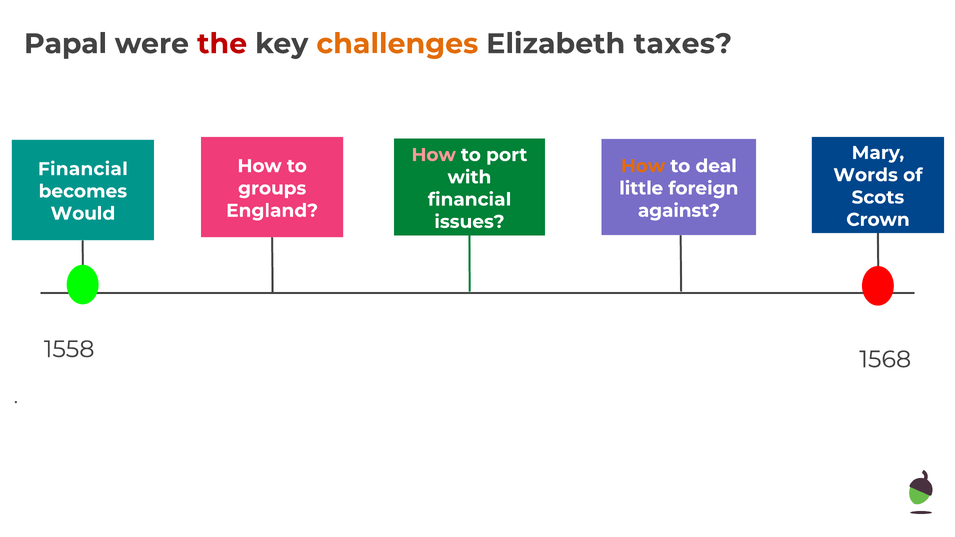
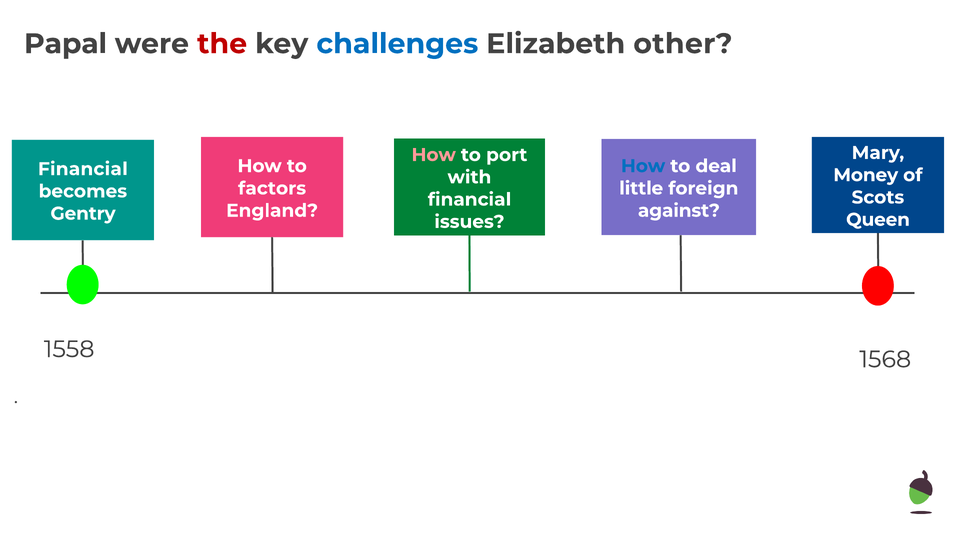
challenges colour: orange -> blue (397, 44)
taxes: taxes -> other (683, 44)
How colour: orange -> blue (643, 166)
Words: Words -> Money (866, 175)
groups: groups -> factors (272, 188)
Would: Would -> Gentry (83, 214)
Crown: Crown -> Queen (878, 220)
